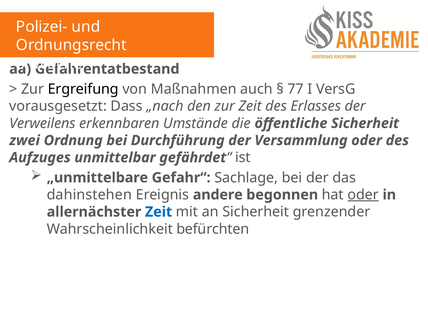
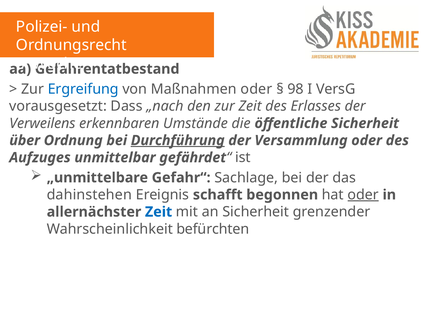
Ergreifung colour: black -> blue (83, 89)
Maßnahmen auch: auch -> oder (256, 89)
77: 77 -> 98 (296, 89)
zwei: zwei -> über (25, 140)
Durchführung underline: none -> present (178, 140)
andere: andere -> schafft (218, 195)
